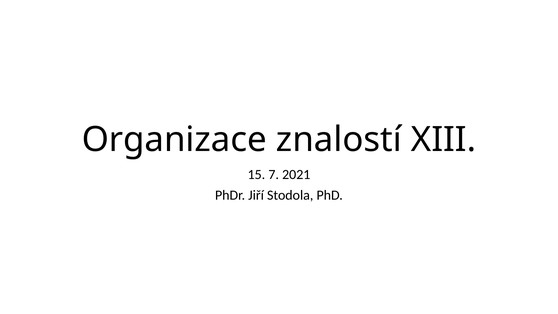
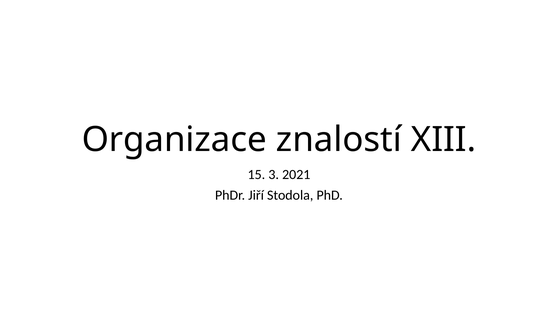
7: 7 -> 3 (274, 174)
